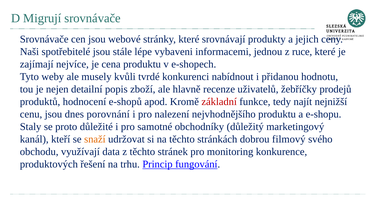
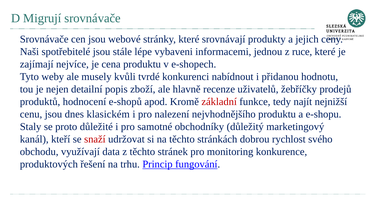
porovnání: porovnání -> klasickém (108, 114)
snaží colour: orange -> red (95, 139)
filmový: filmový -> rychlost (289, 139)
